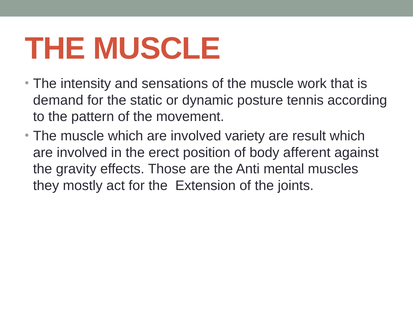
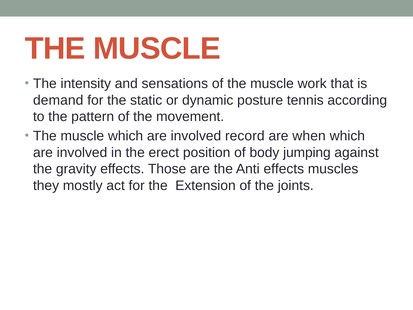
variety: variety -> record (245, 136)
result: result -> when (309, 136)
afferent: afferent -> jumping (307, 152)
Anti mental: mental -> effects (284, 169)
